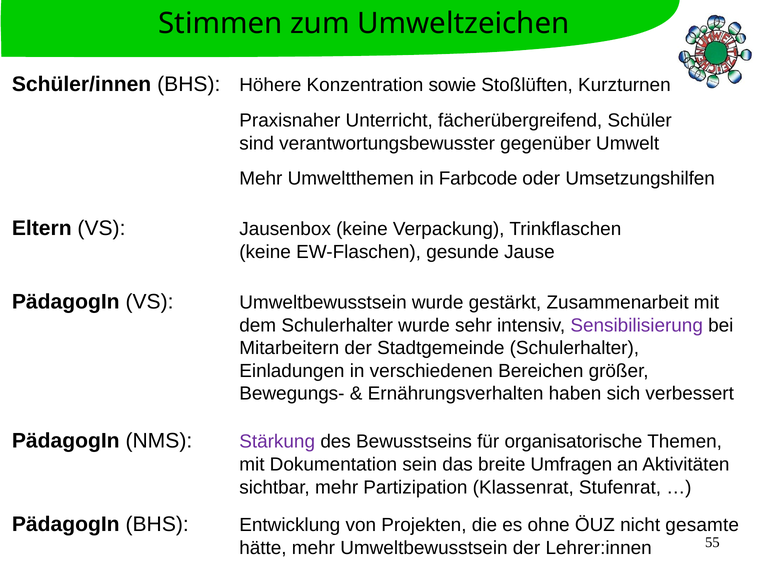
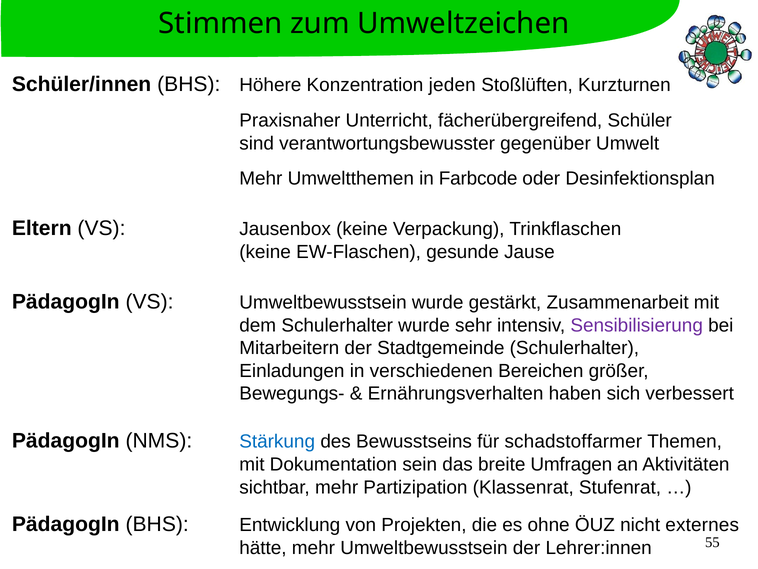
sowie: sowie -> jeden (452, 85)
Umsetzungshilfen: Umsetzungshilfen -> Desinfektionsplan (640, 179)
Stärkung colour: purple -> blue (277, 441)
organisatorische: organisatorische -> schadstoffarmer (573, 441)
gesamte: gesamte -> externes (702, 524)
